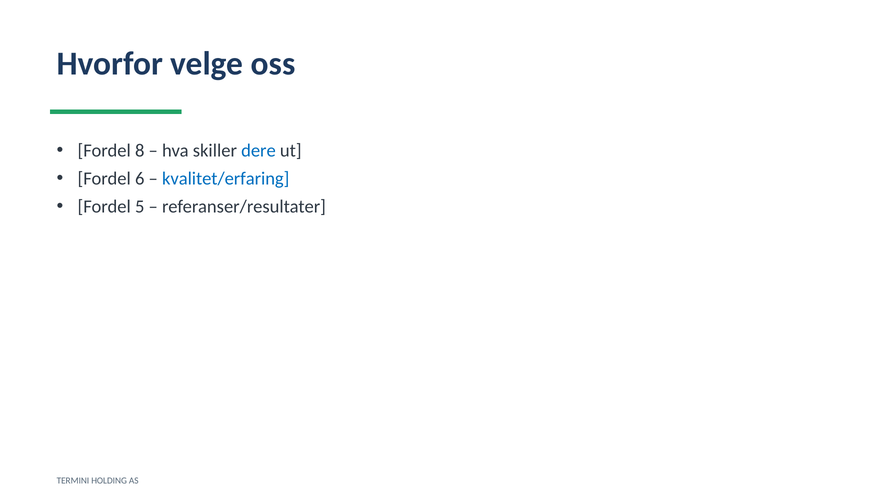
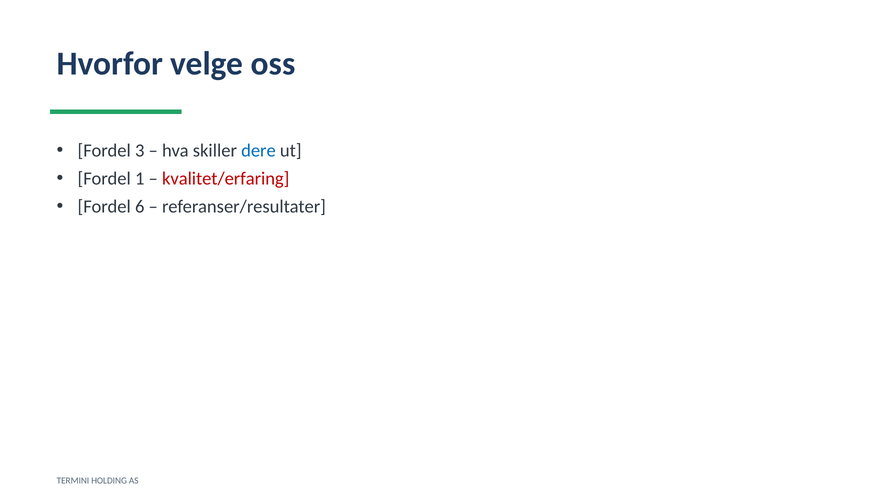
8: 8 -> 3 (140, 151)
6: 6 -> 1 (140, 179)
kvalitet/erfaring colour: blue -> red (226, 179)
5: 5 -> 6 (140, 207)
